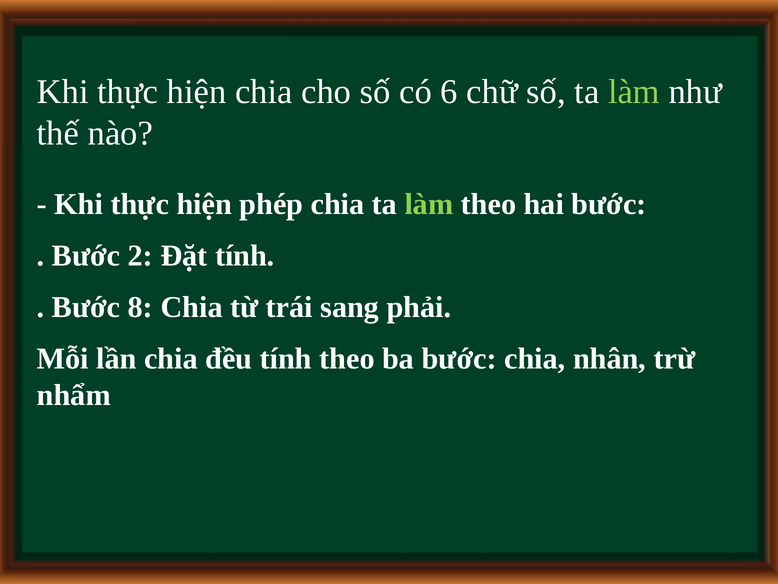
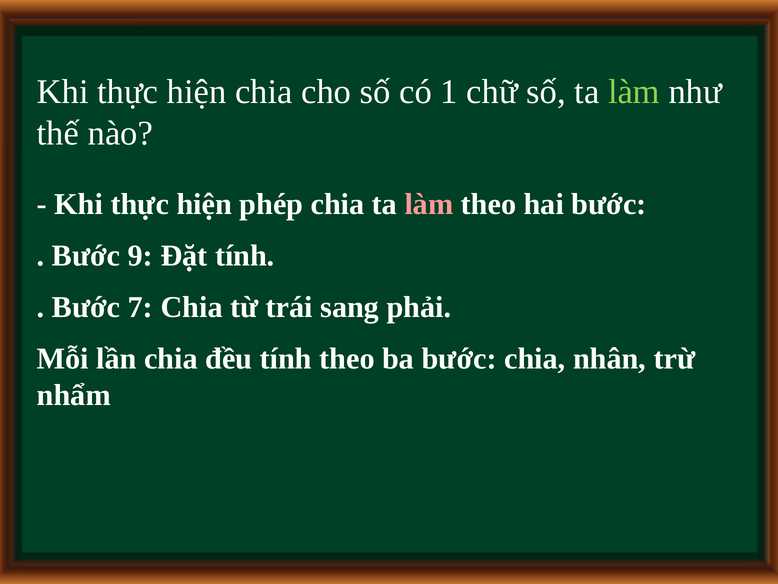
6: 6 -> 1 (449, 92)
làm colour: light green -> pink (429, 204)
2: 2 -> 9 (140, 256)
8: 8 -> 7 (140, 307)
